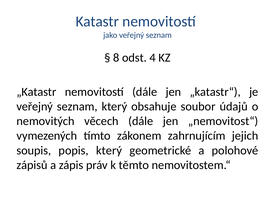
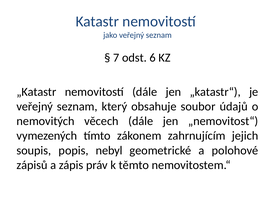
8: 8 -> 7 (116, 58)
4: 4 -> 6 (153, 58)
popis který: který -> nebyl (109, 151)
